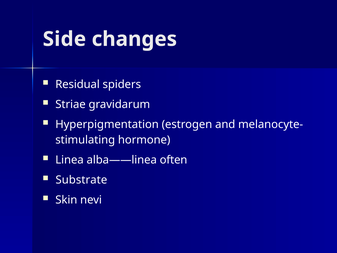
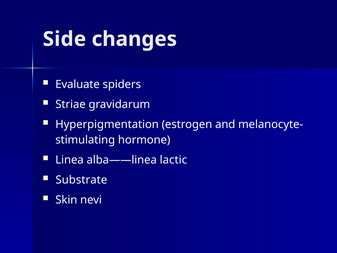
Residual: Residual -> Evaluate (78, 84)
often: often -> lactic (173, 160)
